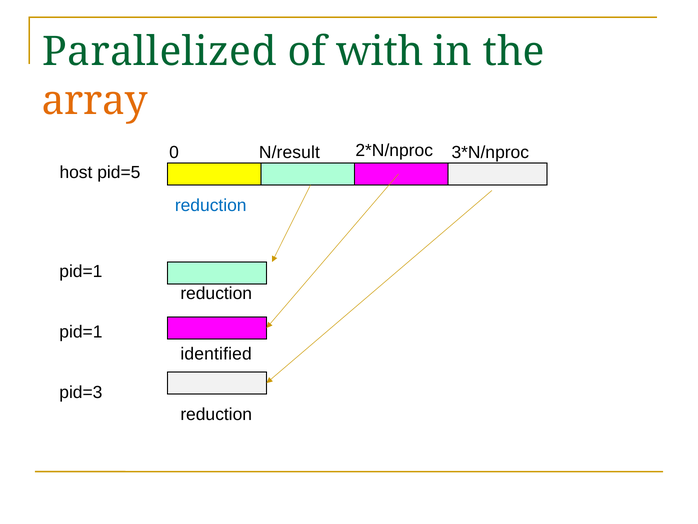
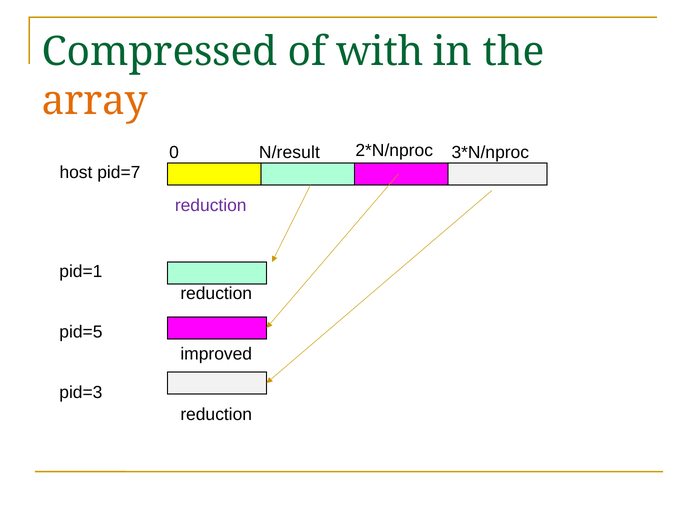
Parallelized: Parallelized -> Compressed (160, 52)
pid=5: pid=5 -> pid=7 (119, 172)
reduction colour: blue -> purple (211, 205)
pid=1: pid=1 -> pid=5 (81, 332)
identified: identified -> improved (216, 354)
